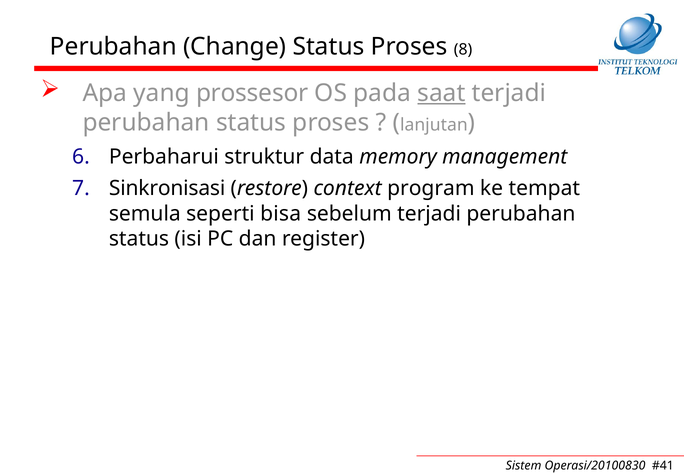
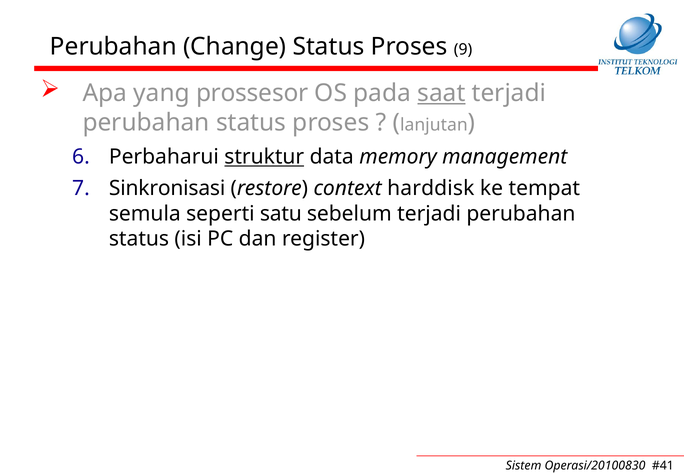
8: 8 -> 9 (463, 49)
struktur underline: none -> present (264, 157)
program: program -> harddisk (431, 188)
bisa: bisa -> satu (281, 214)
